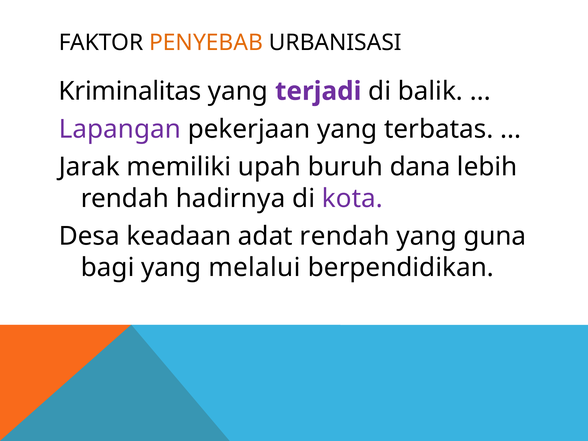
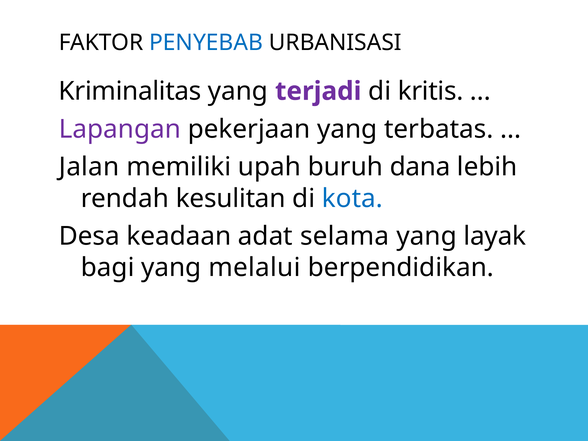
PENYEBAB colour: orange -> blue (206, 43)
balik: balik -> kritis (431, 91)
Jarak: Jarak -> Jalan (89, 167)
hadirnya: hadirnya -> kesulitan (231, 198)
kota colour: purple -> blue (352, 198)
adat rendah: rendah -> selama (345, 236)
guna: guna -> layak (495, 236)
